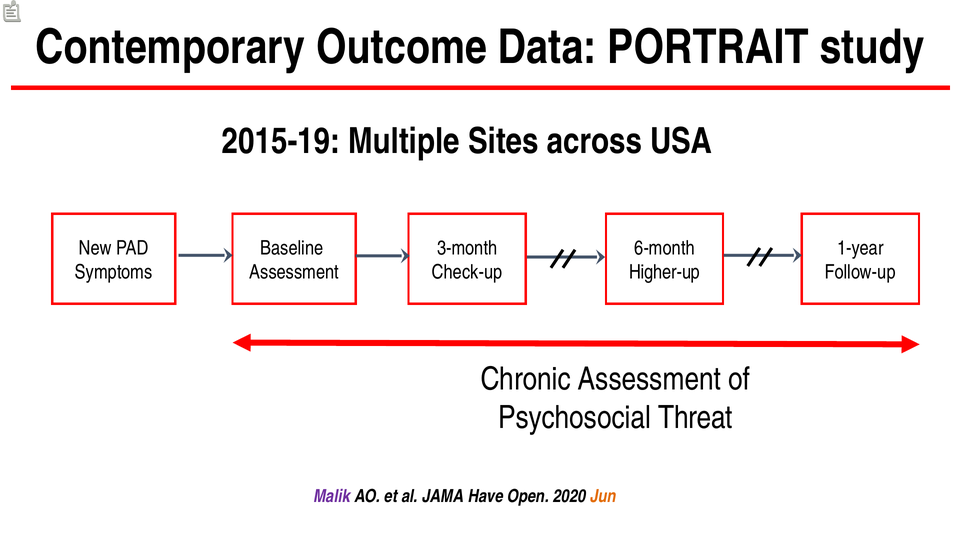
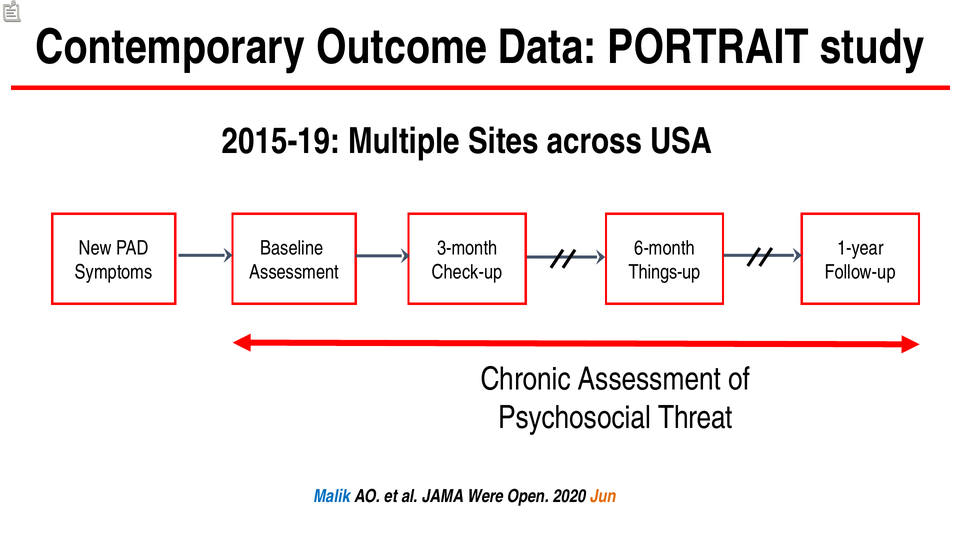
Higher-up: Higher-up -> Things-up (665, 272)
Malik colour: purple -> blue (332, 497)
Have: Have -> Were (486, 497)
